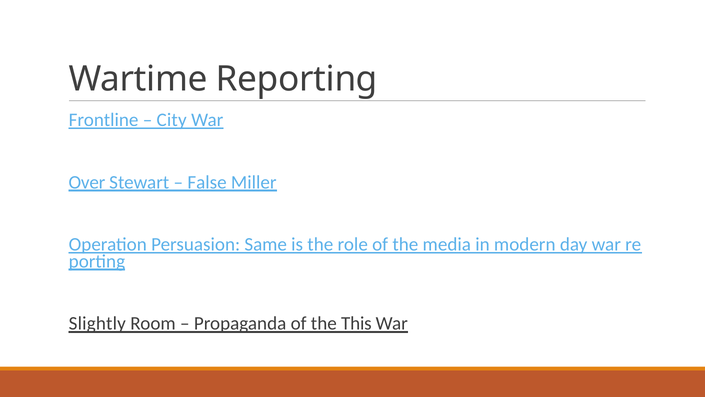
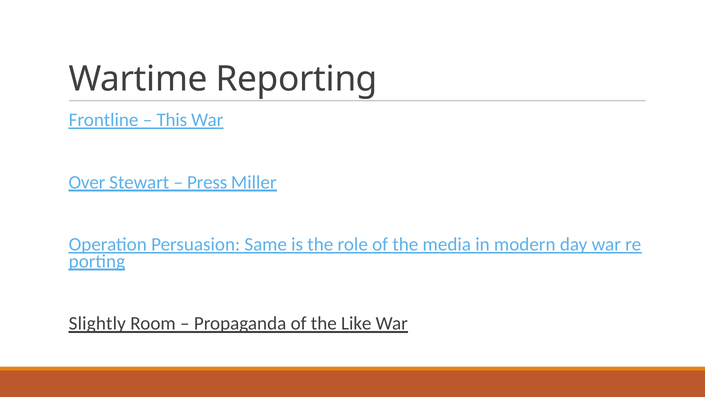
City: City -> This (172, 120)
False: False -> Press (207, 182)
This: This -> Like (356, 323)
